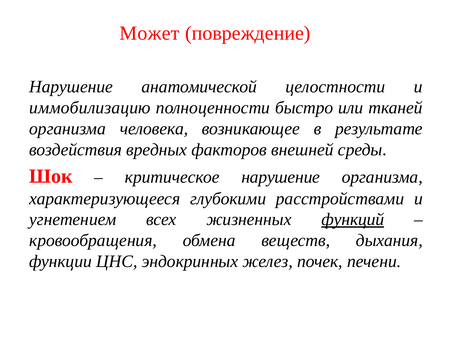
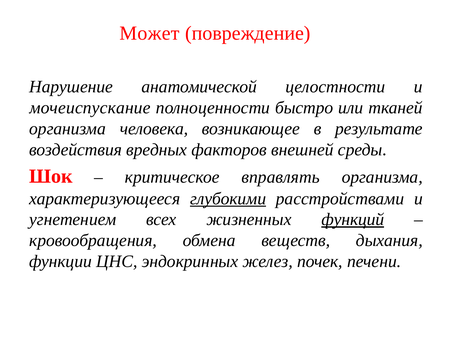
иммобилизацию: иммобилизацию -> мочеиспускание (90, 108)
критическое нарушение: нарушение -> вправлять (281, 177)
глубокими underline: none -> present (228, 199)
